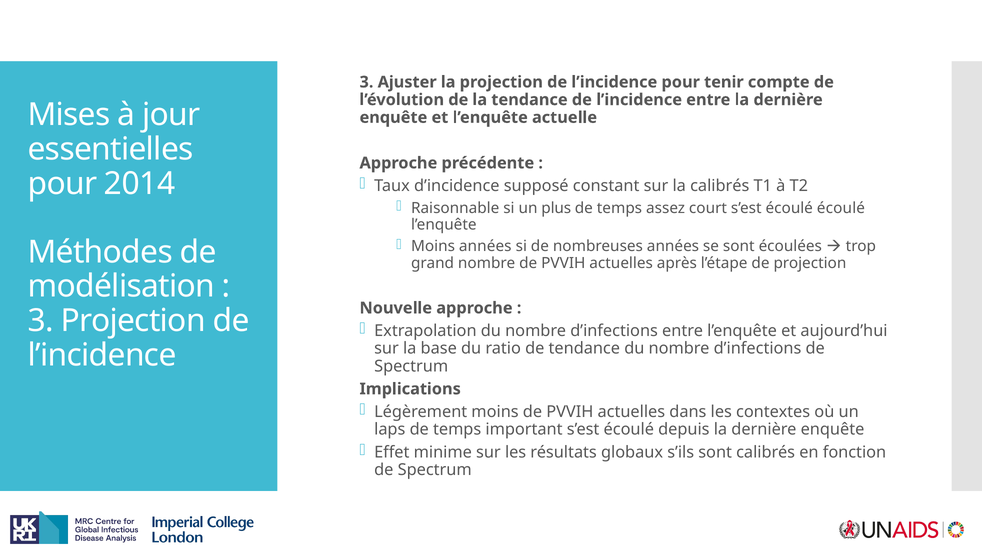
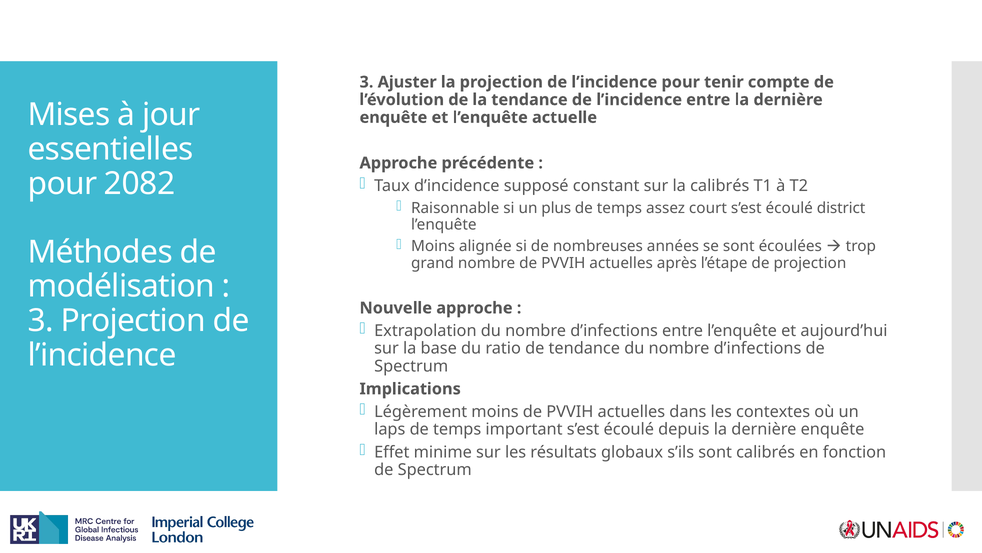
2014: 2014 -> 2082 (140, 183)
écoulé écoulé: écoulé -> district (841, 208)
Moins années: années -> alignée (485, 246)
